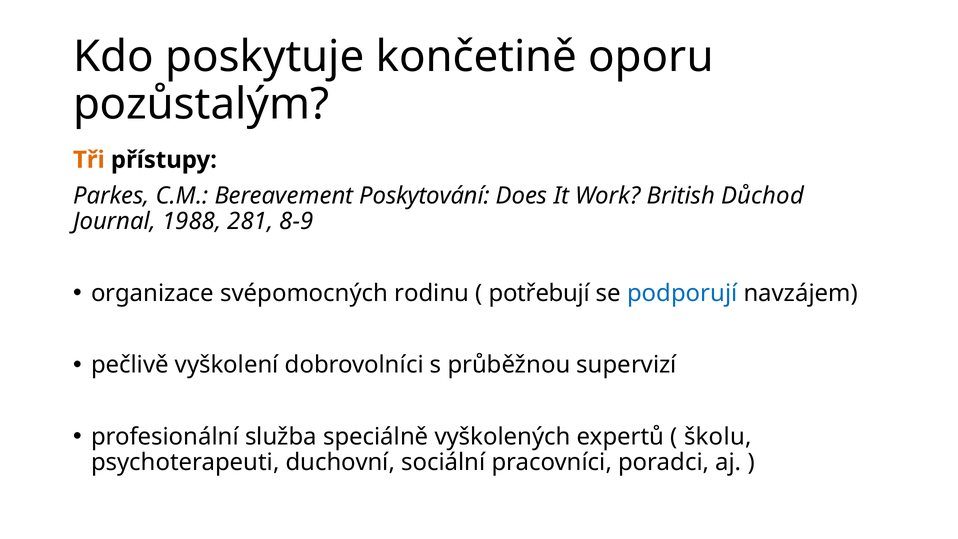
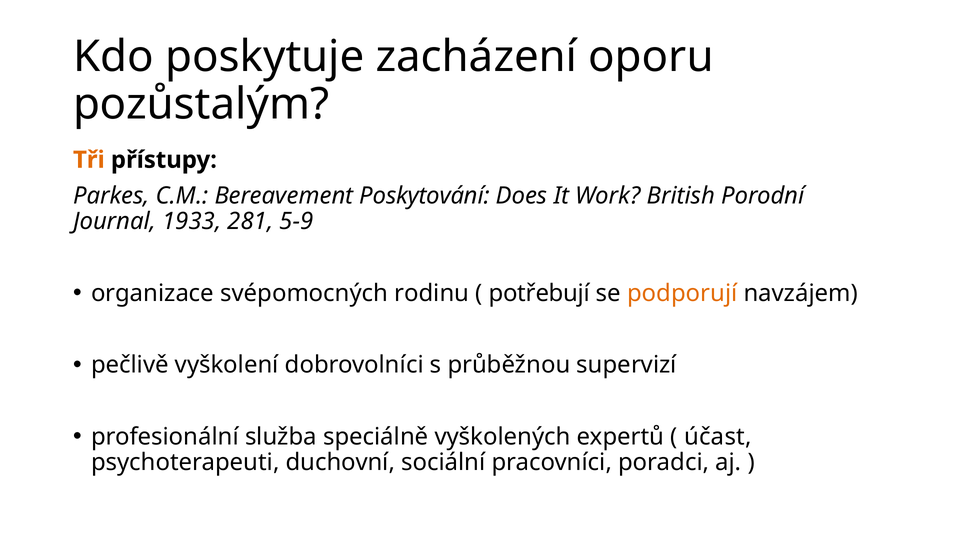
končetině: končetině -> zacházení (476, 57)
Důchod: Důchod -> Porodní (763, 196)
1988: 1988 -> 1933 (192, 222)
8-9: 8-9 -> 5-9 (296, 222)
podporují colour: blue -> orange (682, 293)
školu: školu -> účast (718, 437)
